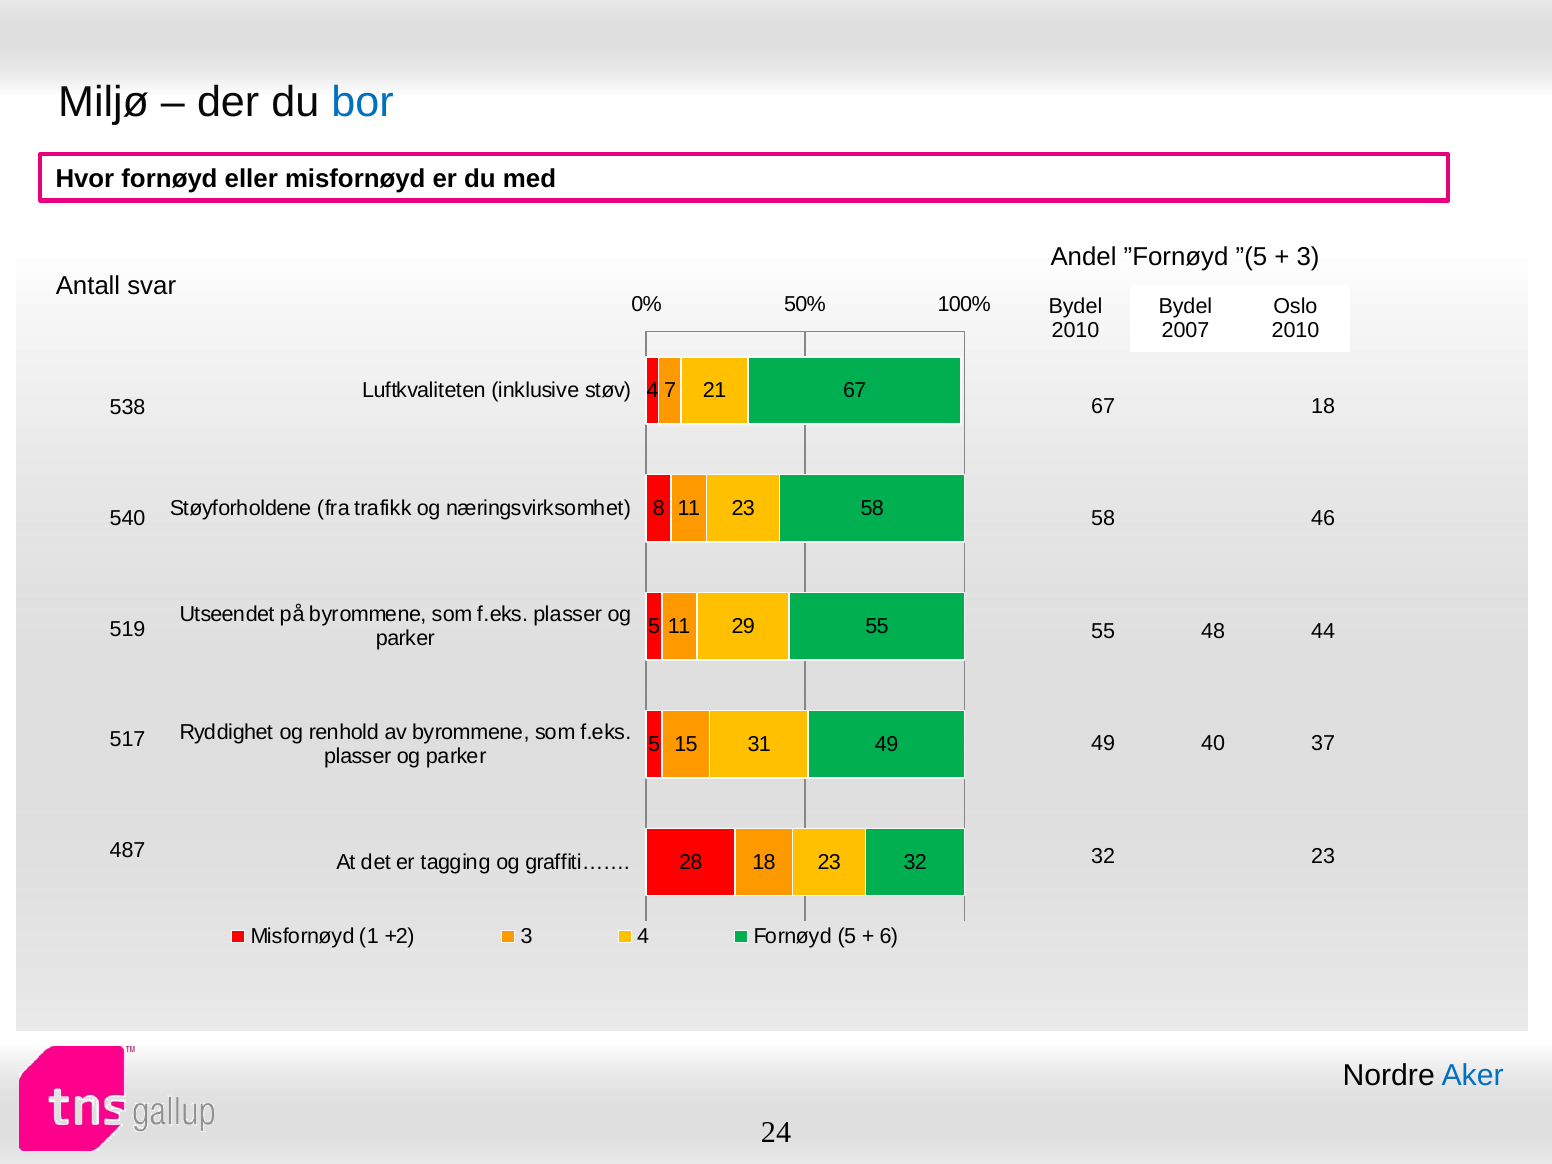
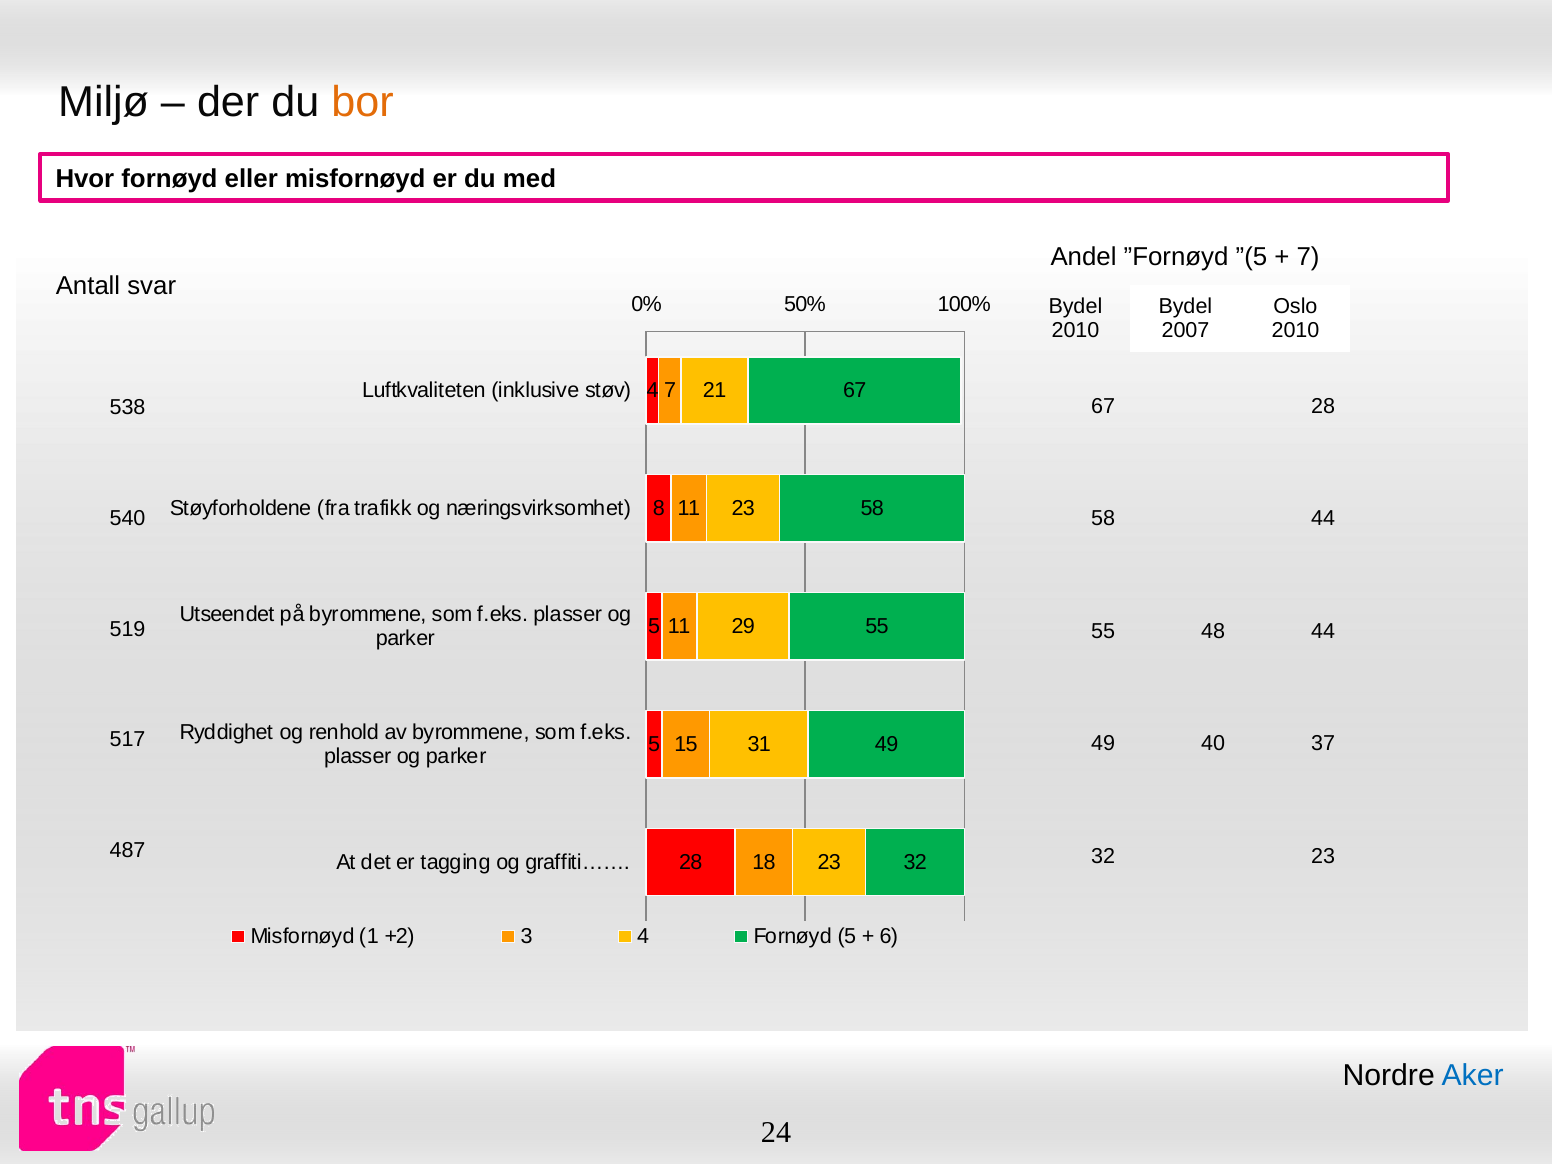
bor colour: blue -> orange (363, 102)
3: 3 -> 7 (1308, 257)
67 18: 18 -> 28 (1323, 406)
58 46: 46 -> 44 (1323, 519)
